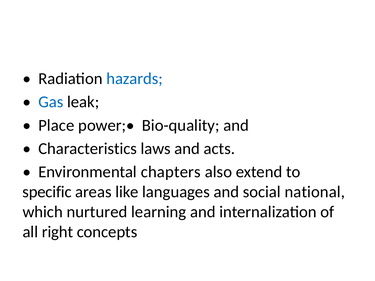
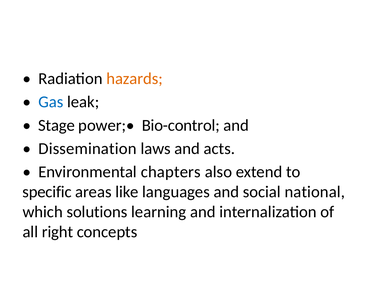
hazards colour: blue -> orange (135, 79)
Place: Place -> Stage (56, 125)
Bio-quality: Bio-quality -> Bio-control (181, 125)
Characteristics: Characteristics -> Dissemination (87, 149)
nurtured: nurtured -> solutions (97, 212)
